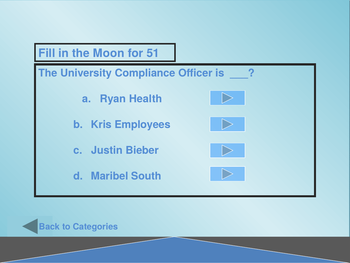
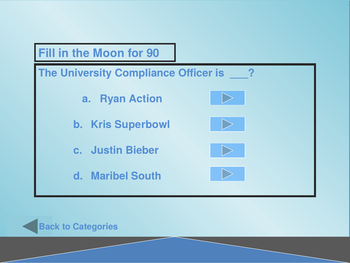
51: 51 -> 90 (153, 53)
Health: Health -> Action (146, 99)
Employees: Employees -> Superbowl (142, 124)
